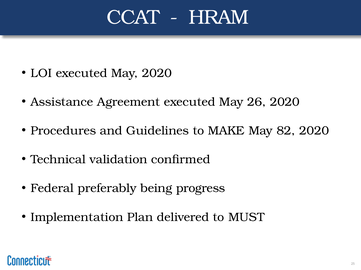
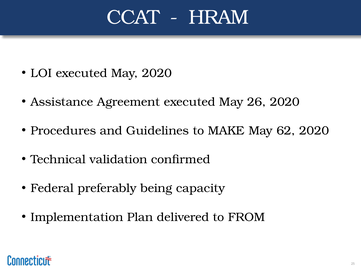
82: 82 -> 62 (286, 131)
progress: progress -> capacity (201, 189)
MUST: MUST -> FROM (246, 218)
